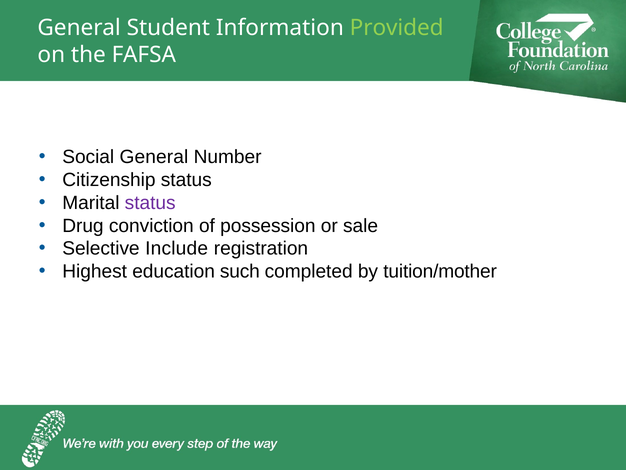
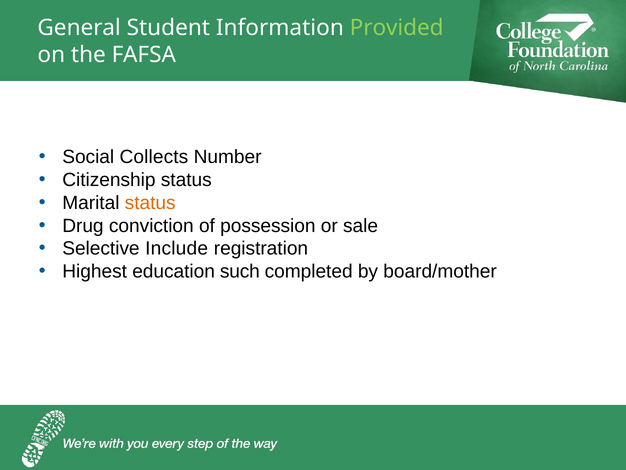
Social General: General -> Collects (154, 157)
status colour: purple -> orange (150, 203)
tuition/mother: tuition/mother -> board/mother (440, 271)
